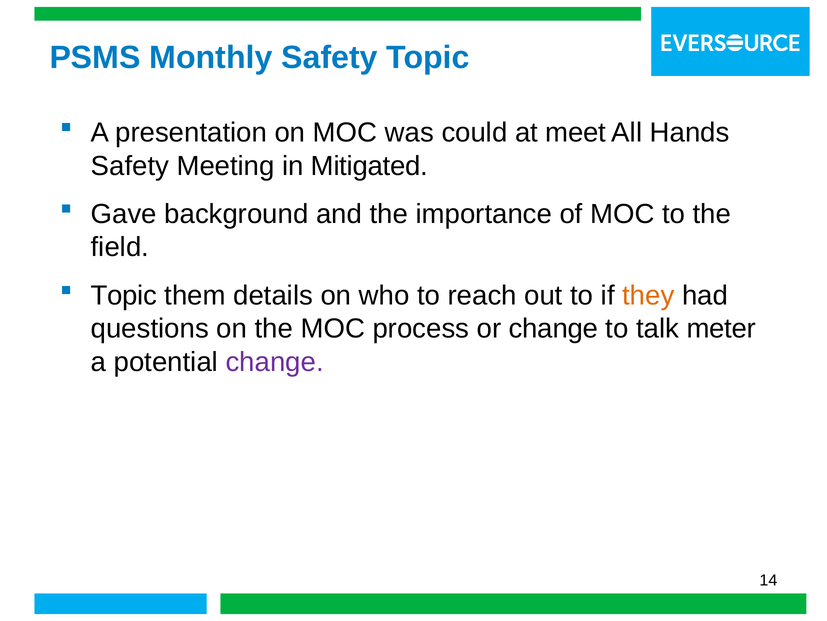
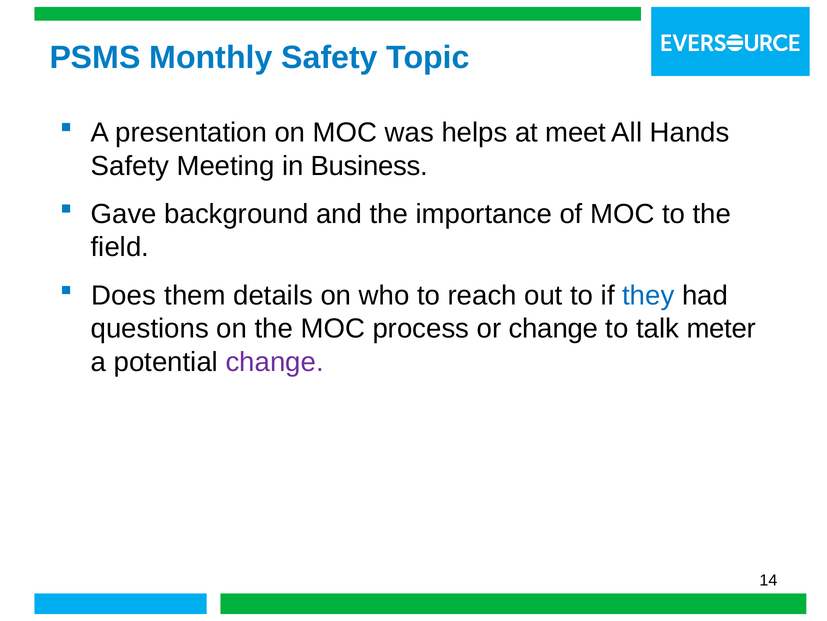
could: could -> helps (474, 133)
Mitigated: Mitigated -> Business (369, 166)
Topic: Topic -> Does (124, 295)
they colour: orange -> blue (648, 295)
